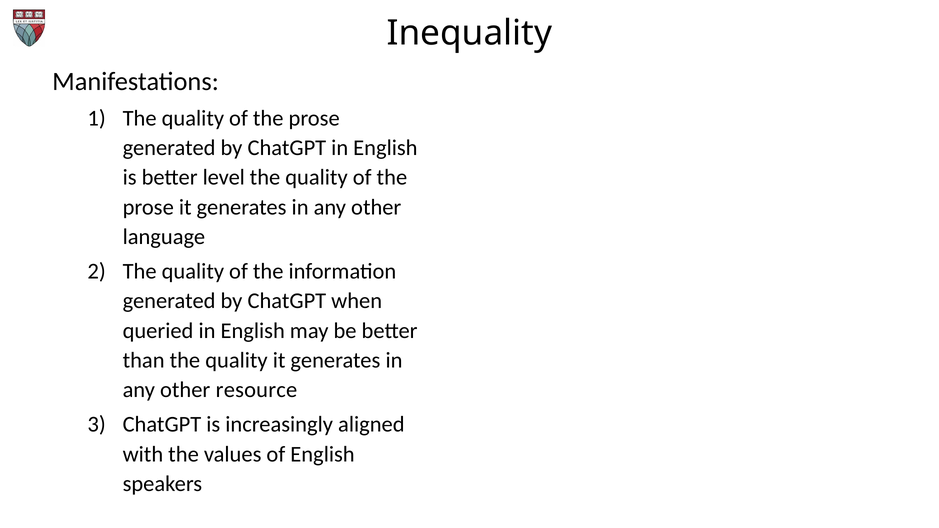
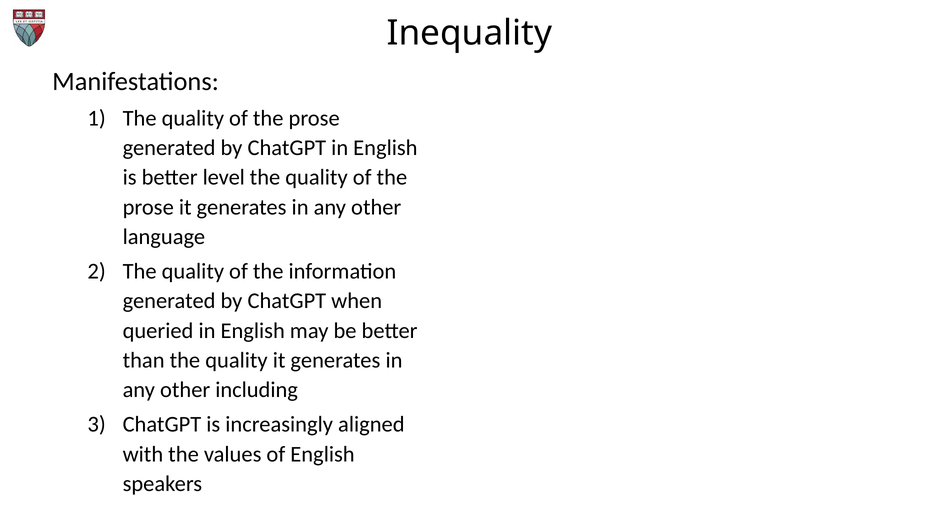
resource: resource -> including (257, 390)
